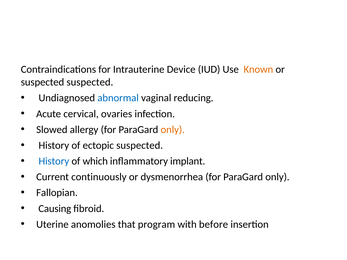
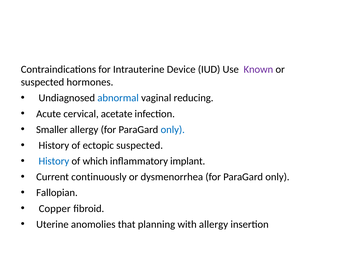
Known colour: orange -> purple (258, 70)
suspected suspected: suspected -> hormones (90, 82)
ovaries: ovaries -> acetate (117, 114)
Slowed: Slowed -> Smaller (52, 130)
only colour: orange -> blue (173, 130)
Causing: Causing -> Copper (55, 209)
program: program -> planning (156, 225)
with before: before -> allergy (214, 225)
